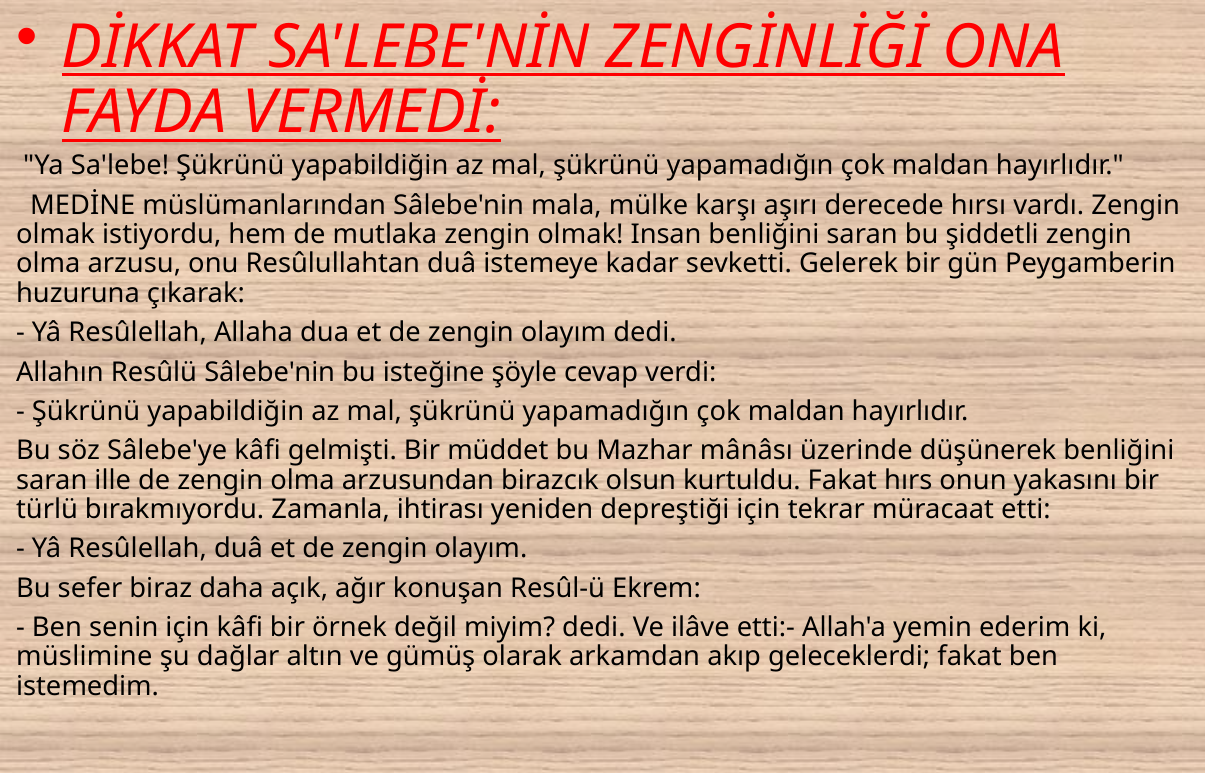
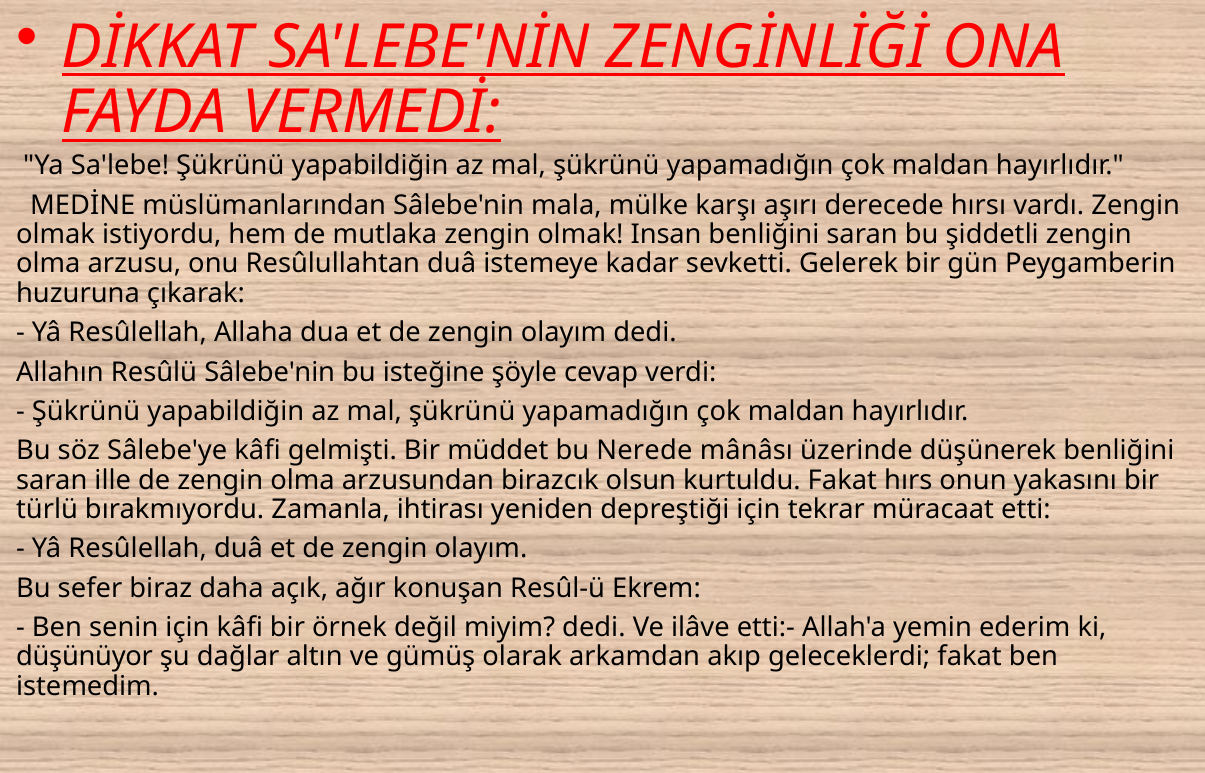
Mazhar: Mazhar -> Nerede (644, 451)
müslimine: müslimine -> düşünüyor (85, 657)
